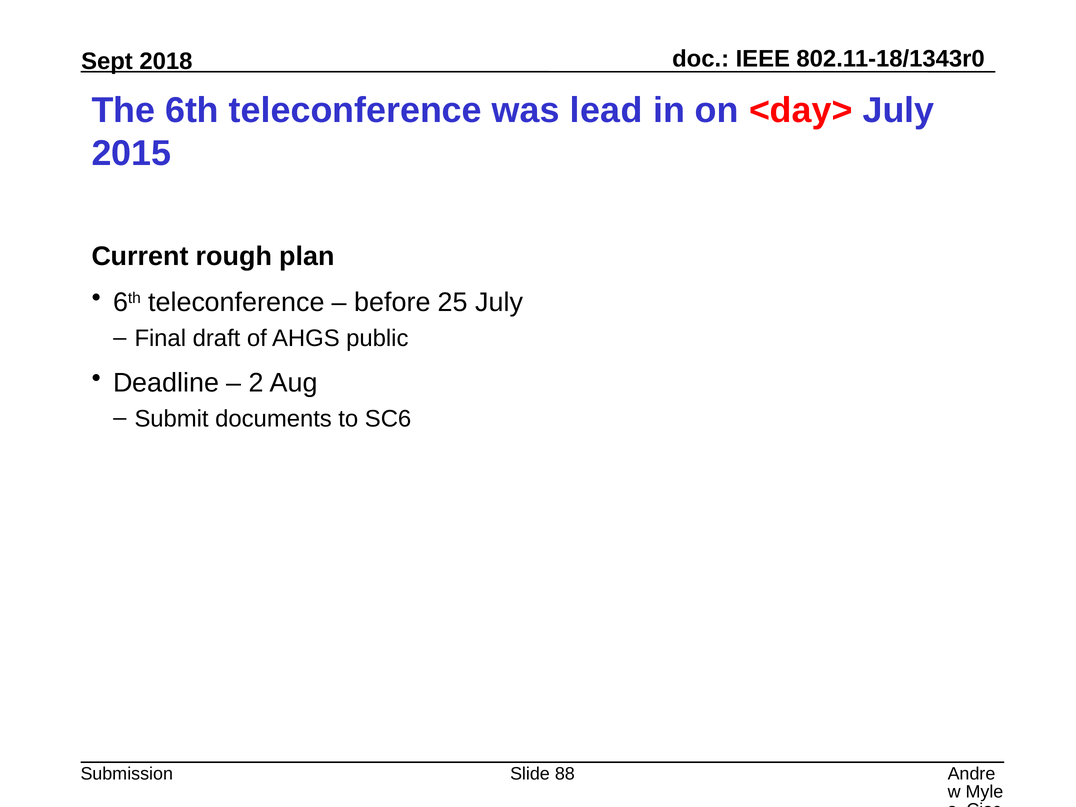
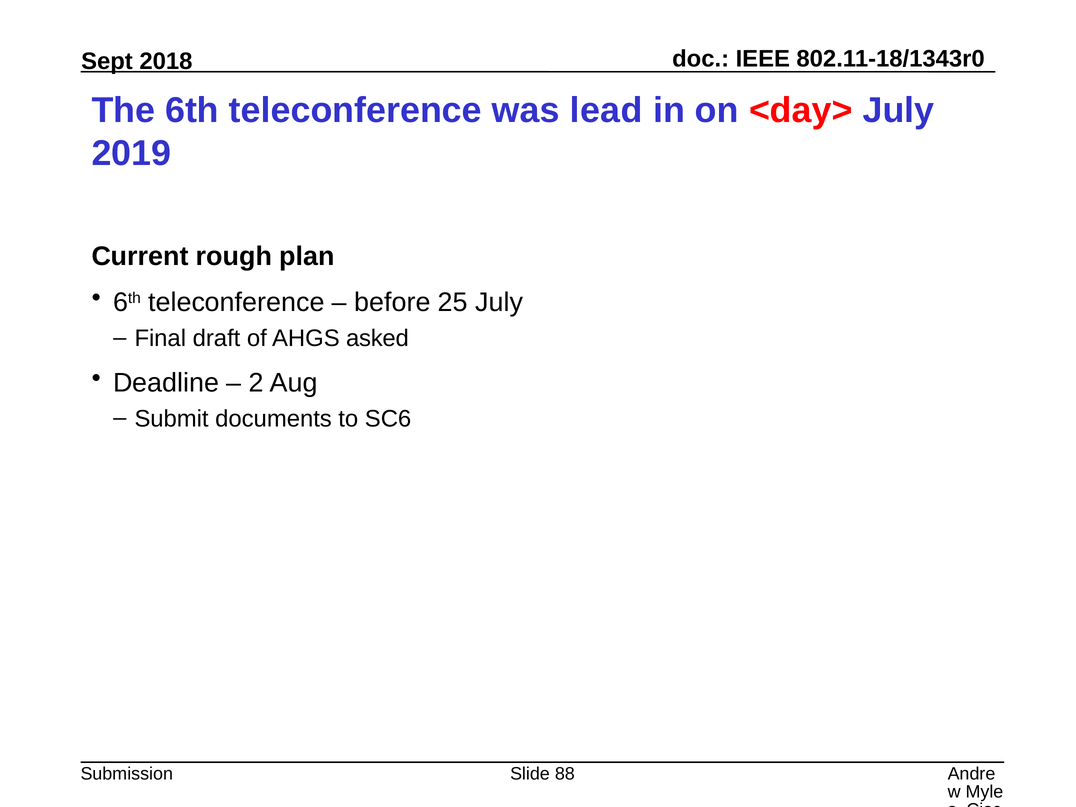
2015: 2015 -> 2019 (131, 153)
public: public -> asked (377, 339)
